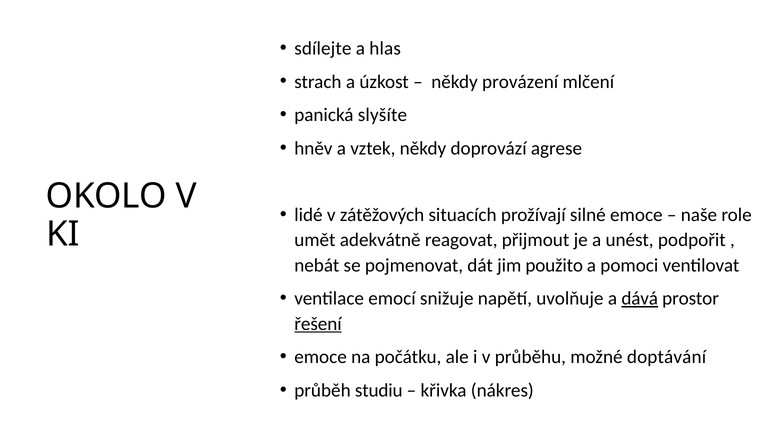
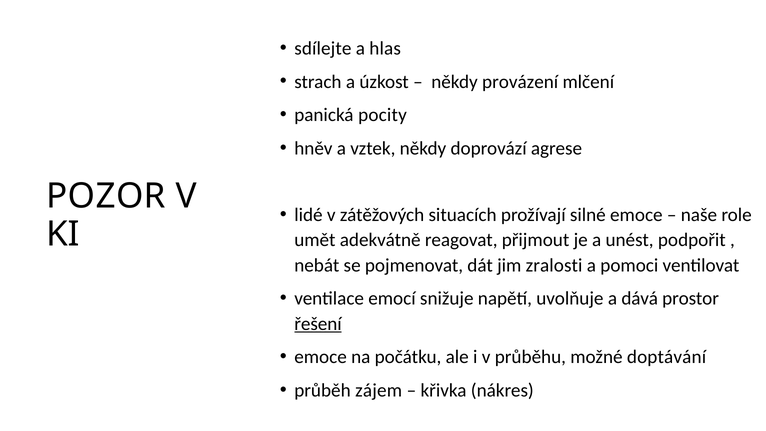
slyšíte: slyšíte -> pocity (382, 115)
OKOLO: OKOLO -> POZOR (106, 196)
použito: použito -> zralosti (554, 265)
dává underline: present -> none (640, 298)
studiu: studiu -> zájem (379, 390)
